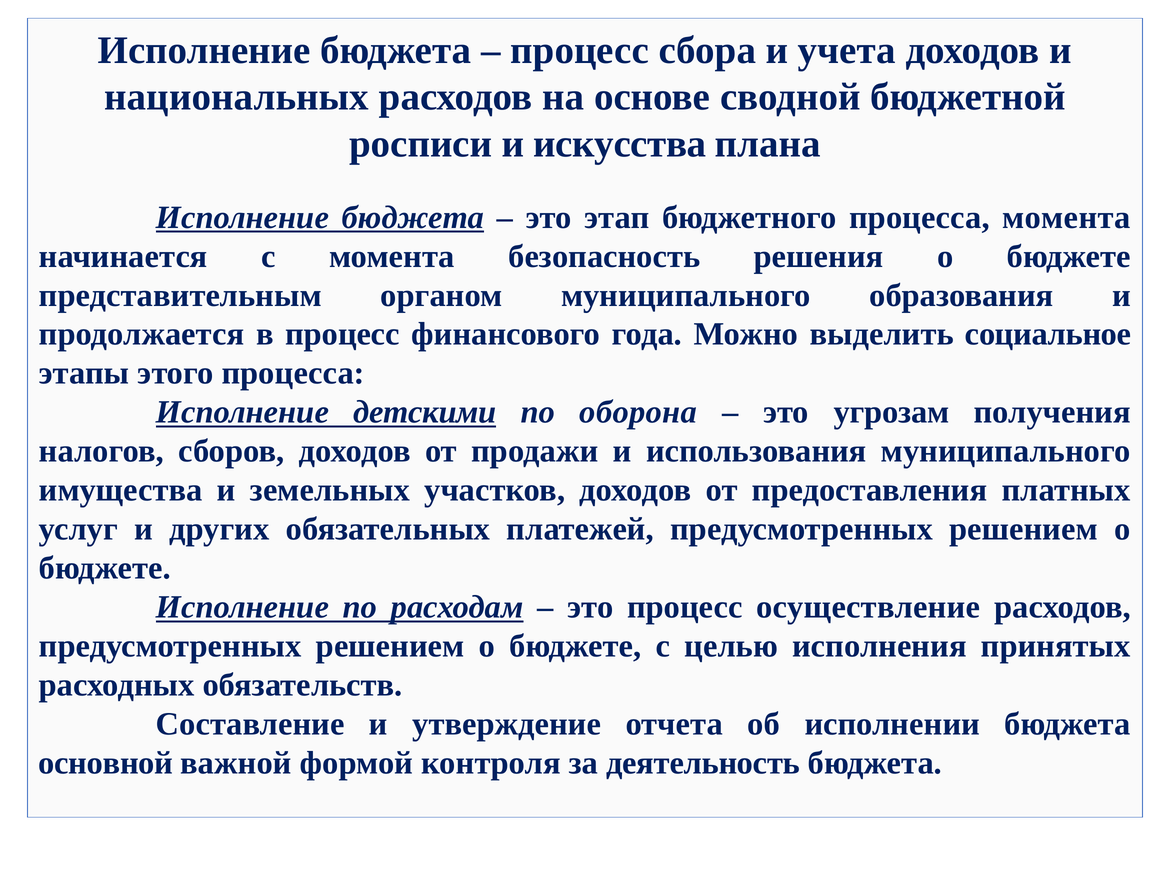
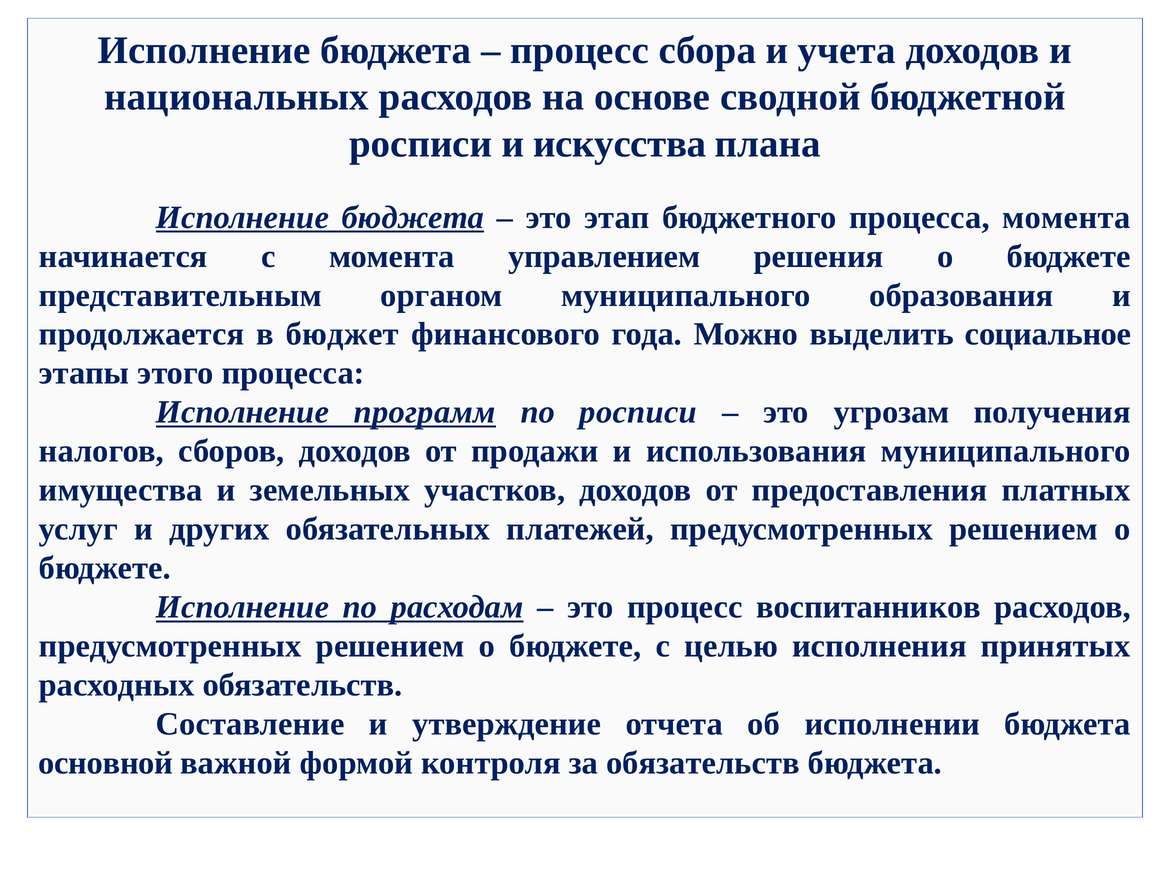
безопасность: безопасность -> управлением (604, 256)
в процесс: процесс -> бюджет (342, 334)
детскими: детскими -> программ (425, 412)
по оборона: оборона -> росписи (638, 412)
осуществление: осуществление -> воспитанников (869, 608)
за деятельность: деятельность -> обязательств (703, 764)
